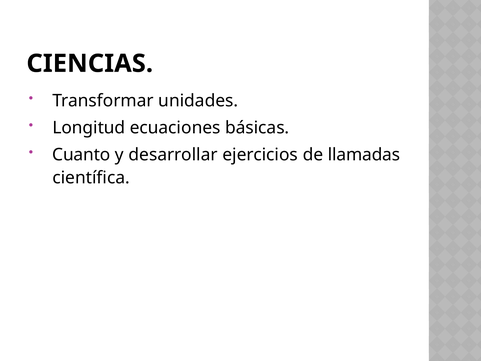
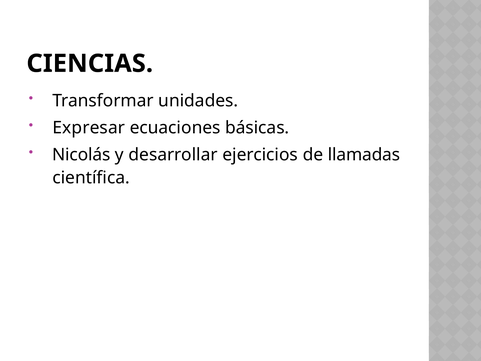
Longitud: Longitud -> Expresar (89, 128)
Cuanto: Cuanto -> Nicolás (81, 155)
